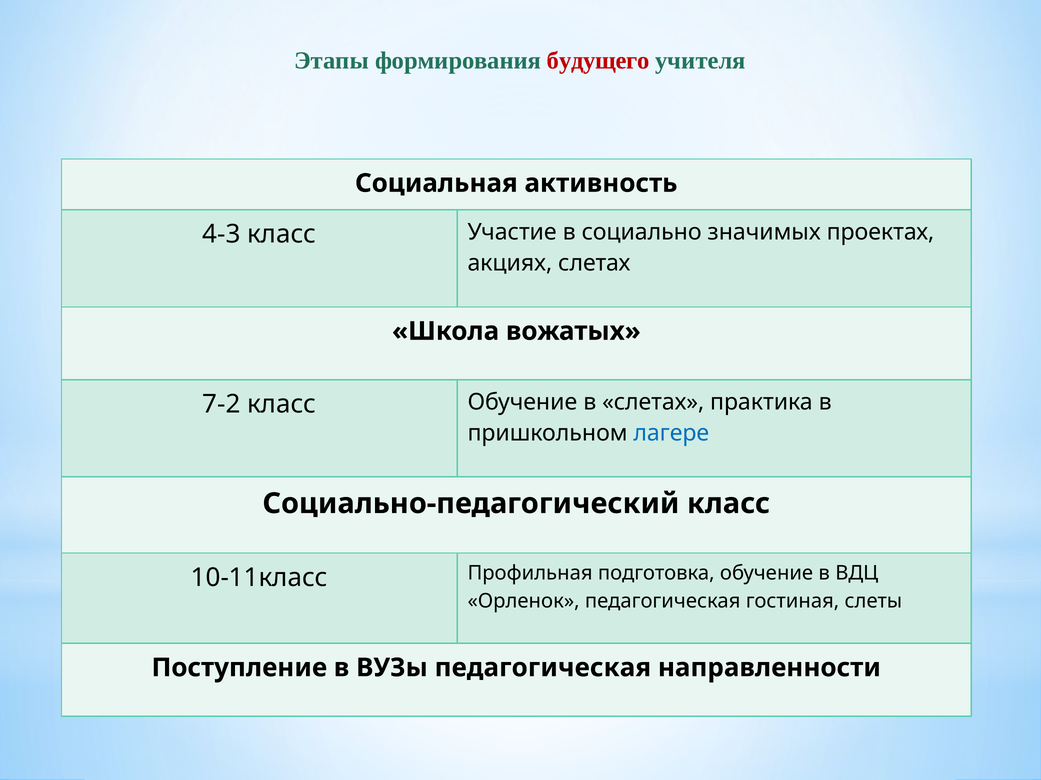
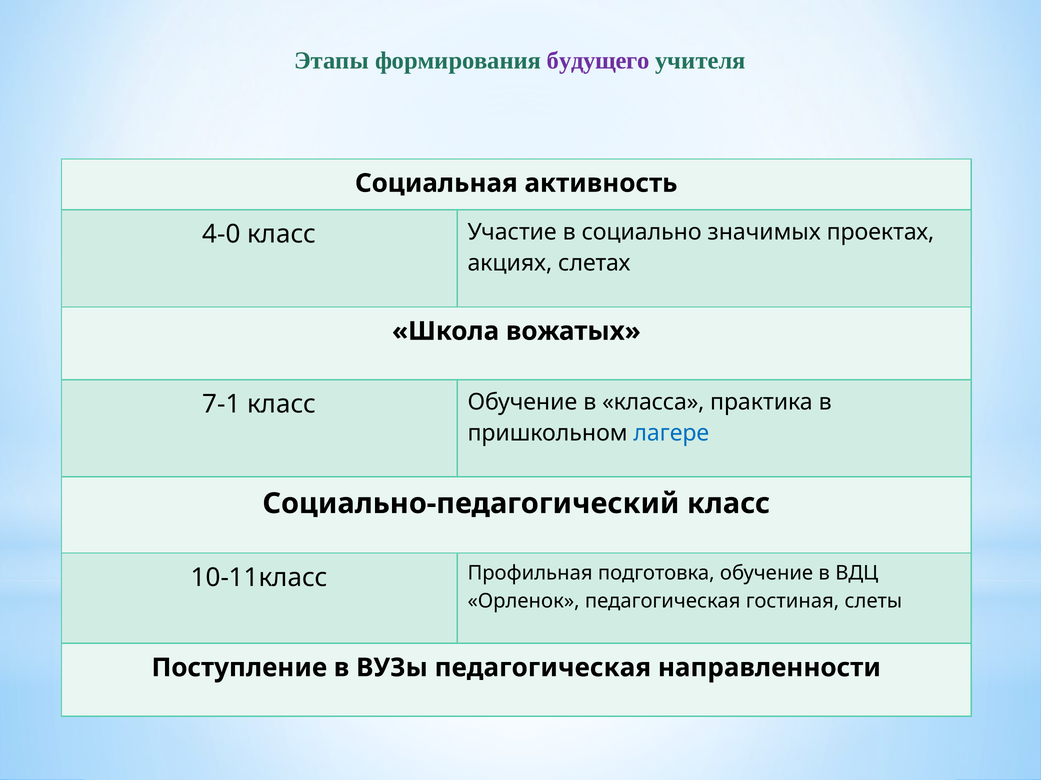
будущего colour: red -> purple (598, 61)
4-3: 4-3 -> 4-0 (221, 234)
7-2: 7-2 -> 7-1 (221, 404)
в слетах: слетах -> класса (653, 402)
